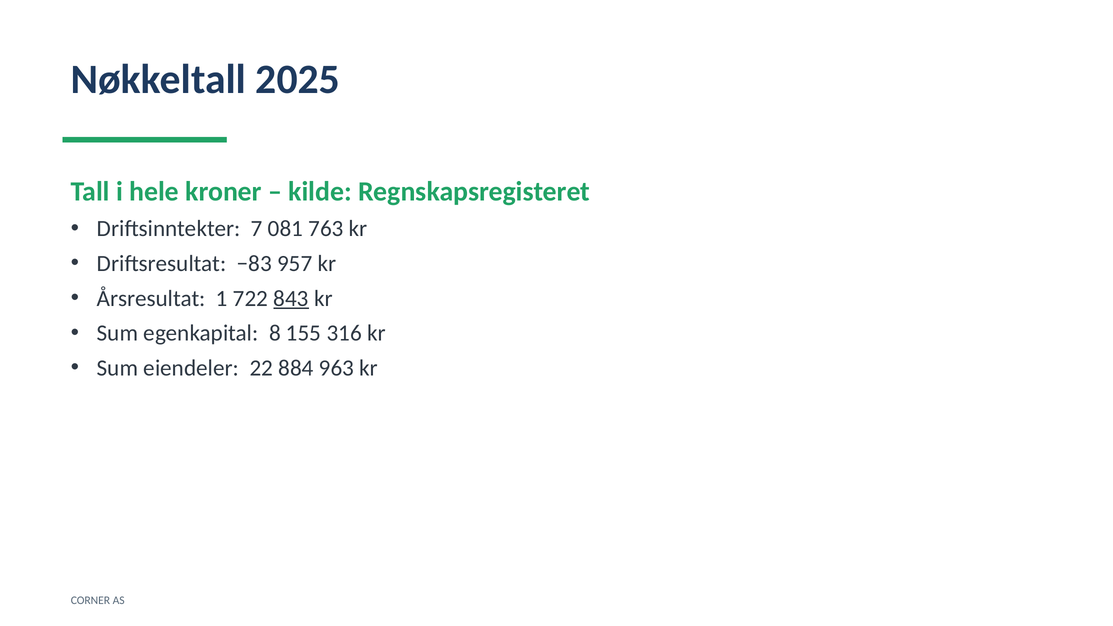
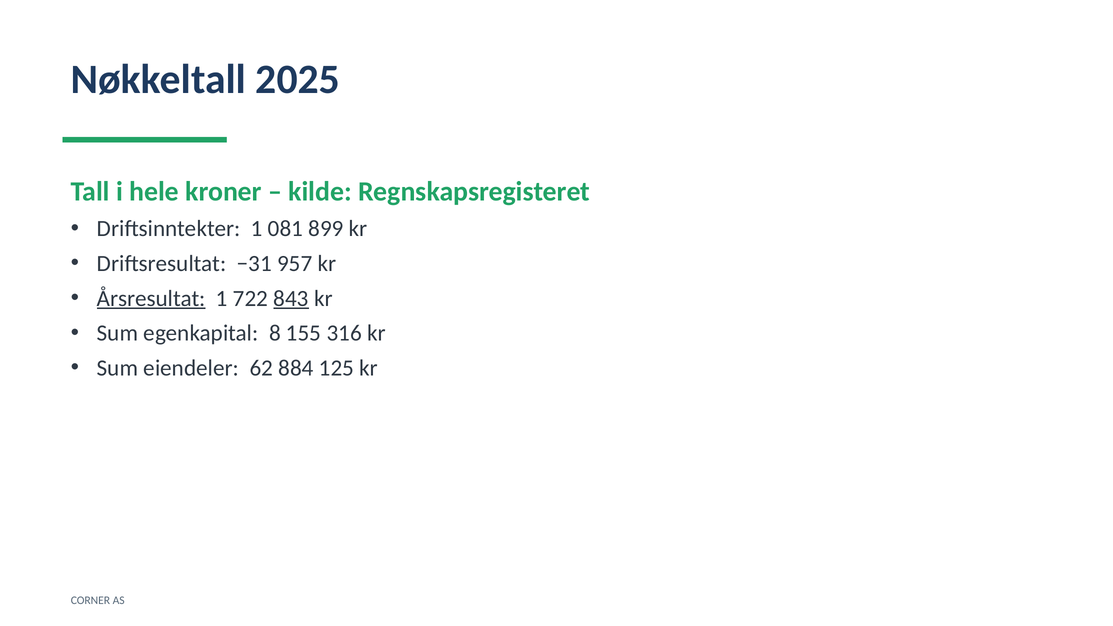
Driftsinntekter 7: 7 -> 1 (257, 229)
763: 763 -> 899 (326, 229)
−83: −83 -> −31 (254, 264)
Årsresultat underline: none -> present (151, 298)
22: 22 -> 62 (261, 368)
963: 963 -> 125 (337, 368)
